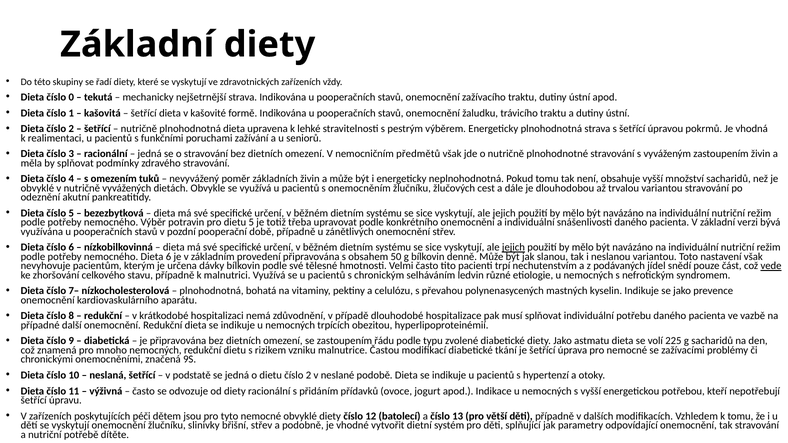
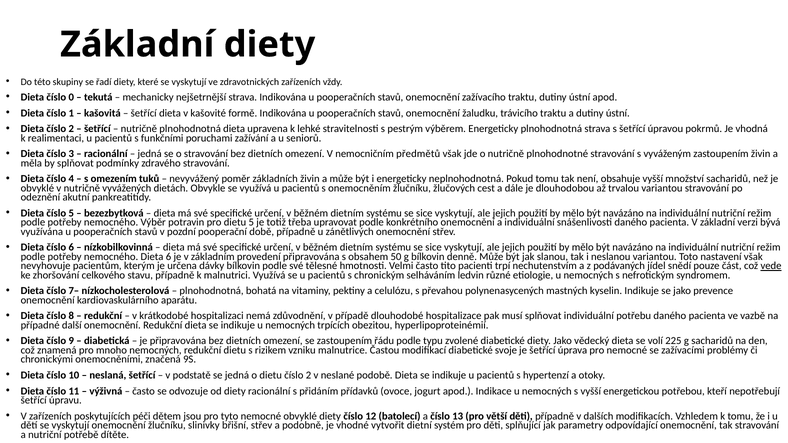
jejich underline: present -> none (513, 248)
astmatu: astmatu -> vědecký (592, 341)
tkání: tkání -> svoje (506, 350)
